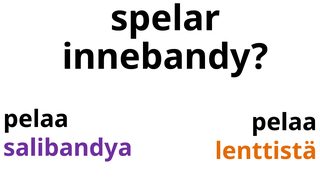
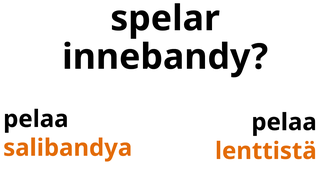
salibandya colour: purple -> orange (68, 148)
